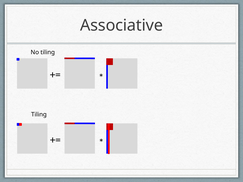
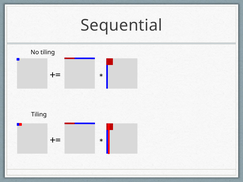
Associative: Associative -> Sequential (121, 25)
